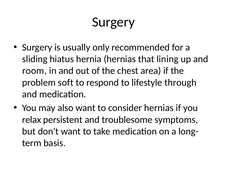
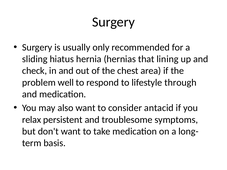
room: room -> check (35, 71)
soft: soft -> well (66, 83)
consider hernias: hernias -> antacid (159, 108)
